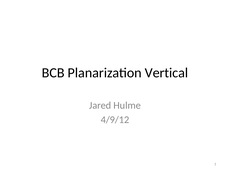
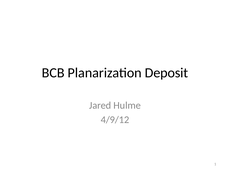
Vertical: Vertical -> Deposit (166, 73)
